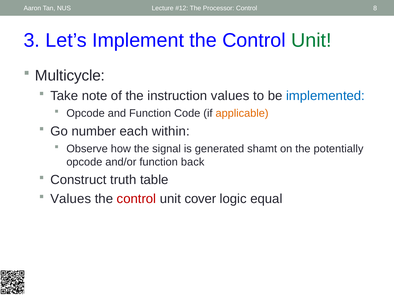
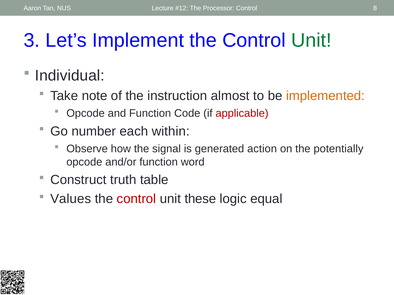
Multicycle: Multicycle -> Individual (70, 76)
instruction values: values -> almost (230, 96)
implemented colour: blue -> orange (325, 96)
applicable colour: orange -> red (242, 114)
shamt: shamt -> action (262, 149)
back: back -> word (193, 162)
cover: cover -> these (200, 199)
